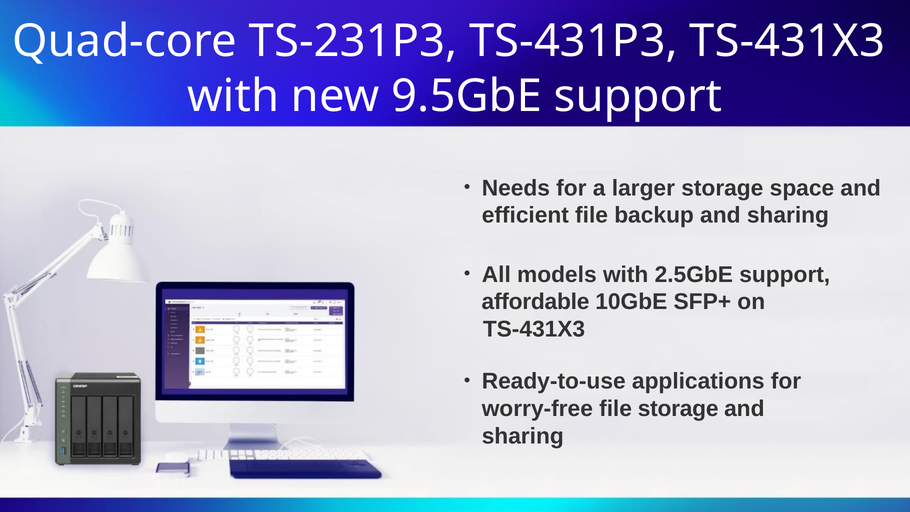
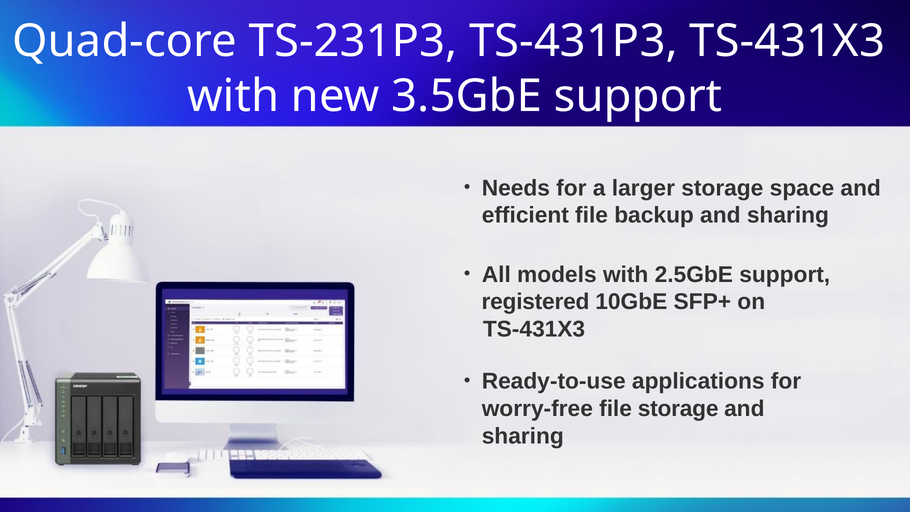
9.5GbE: 9.5GbE -> 3.5GbE (467, 96)
affordable: affordable -> registered (535, 302)
